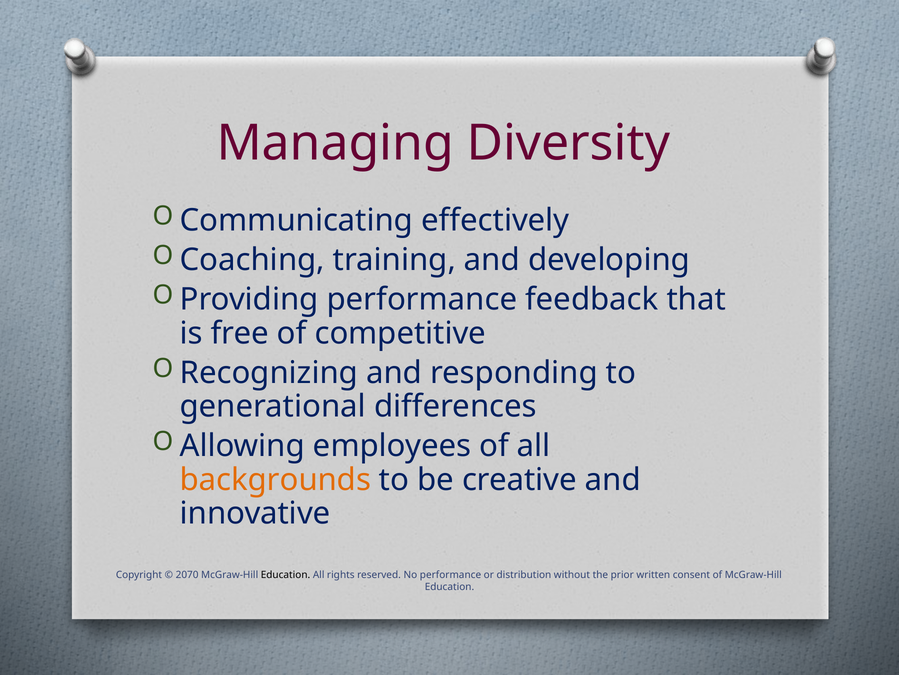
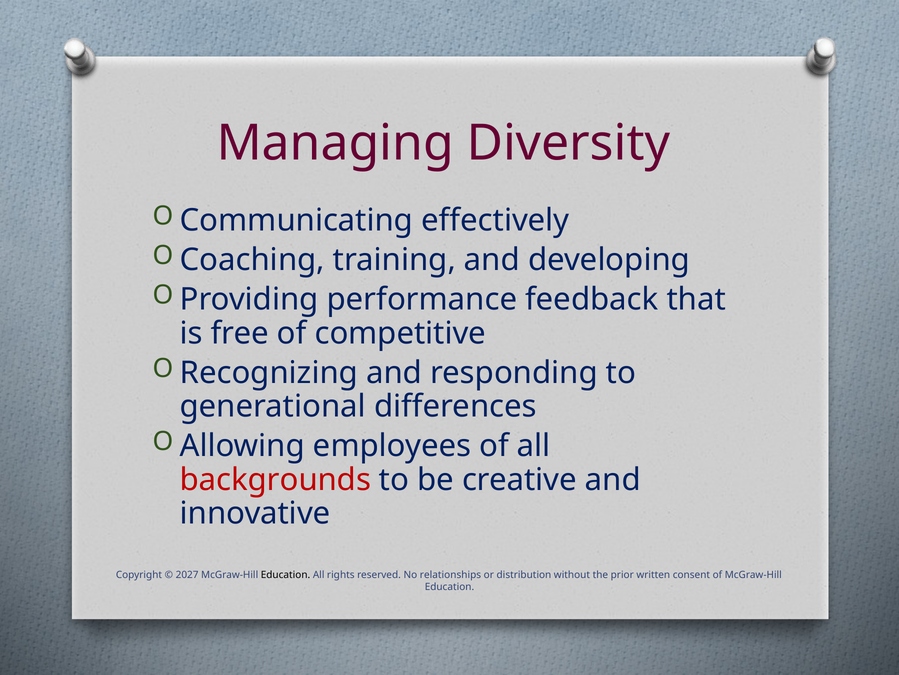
backgrounds colour: orange -> red (275, 479)
2070: 2070 -> 2027 (187, 575)
No performance: performance -> relationships (450, 575)
